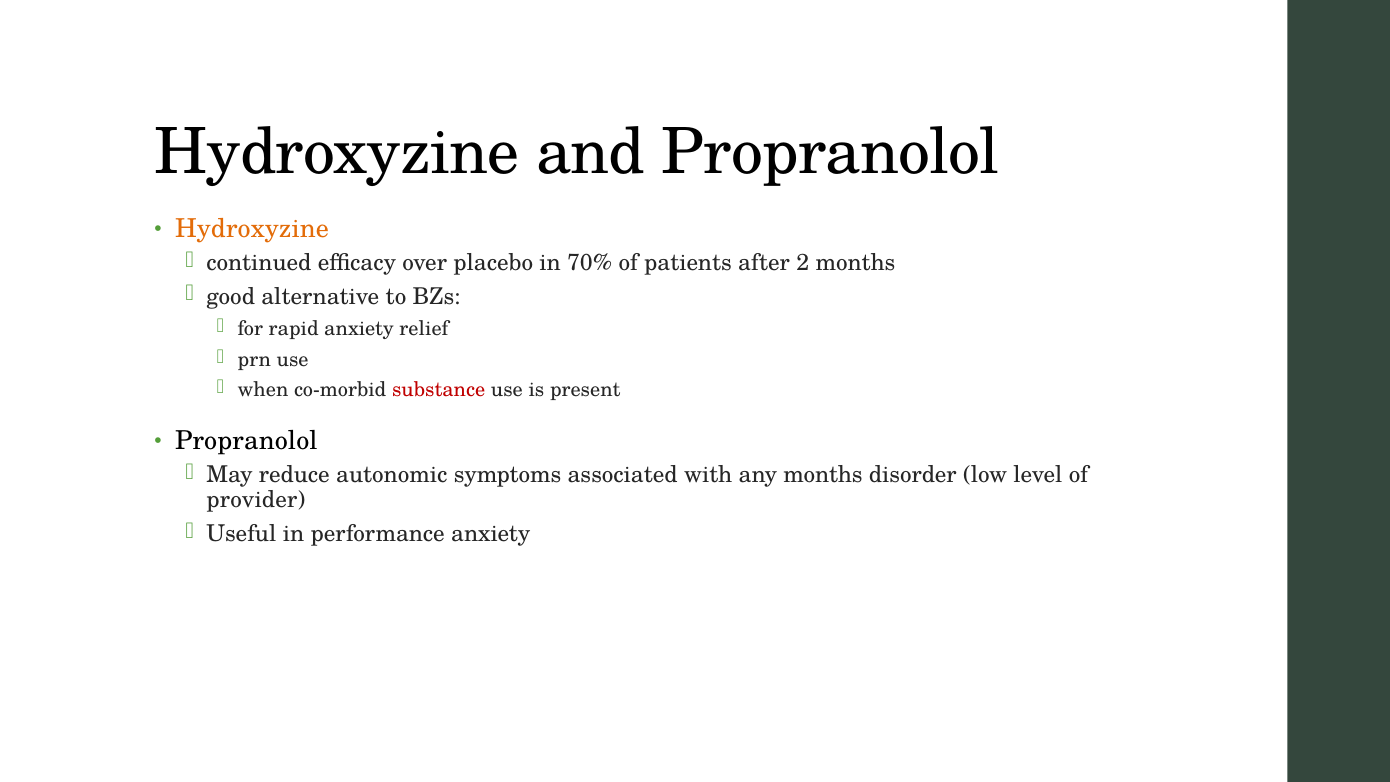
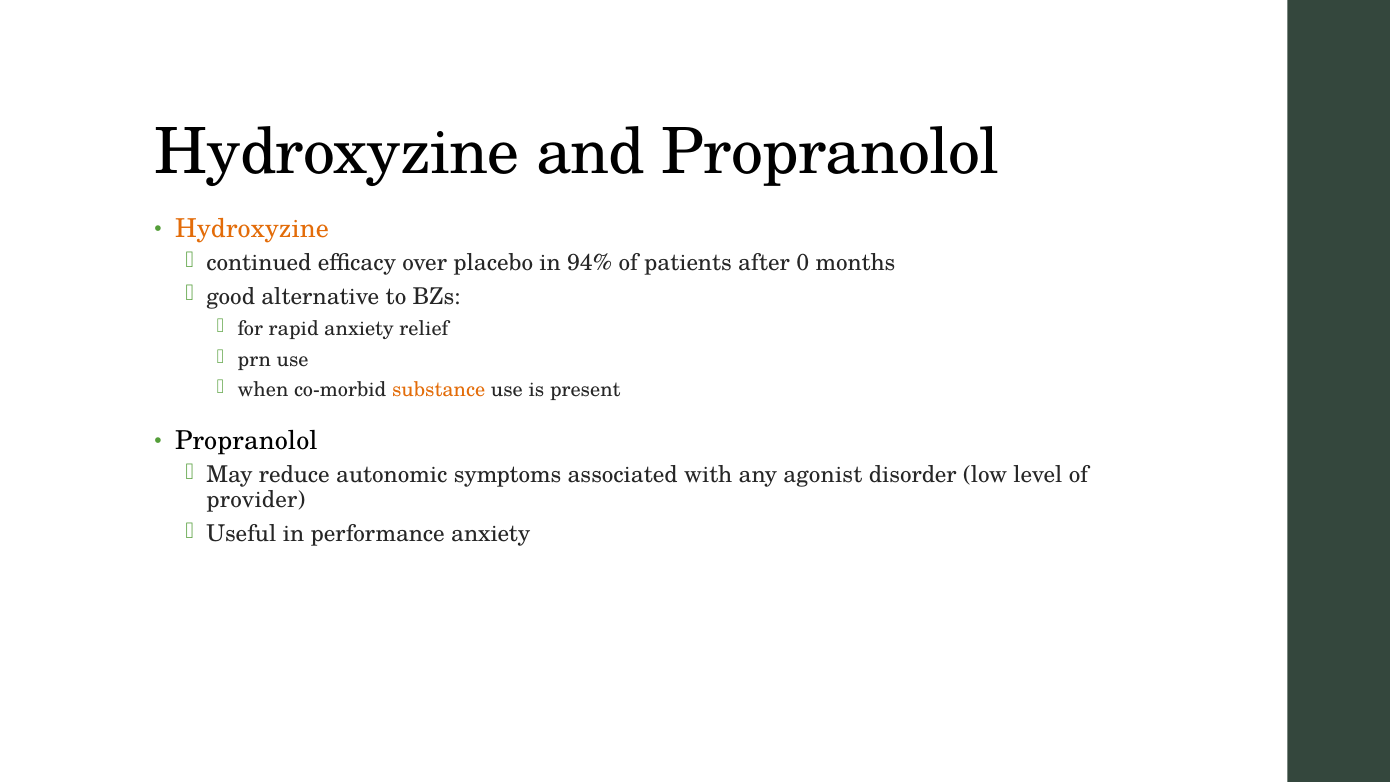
70%: 70% -> 94% (590, 263)
2: 2 -> 0 (803, 263)
substance colour: red -> orange (439, 390)
any months: months -> agonist (823, 475)
